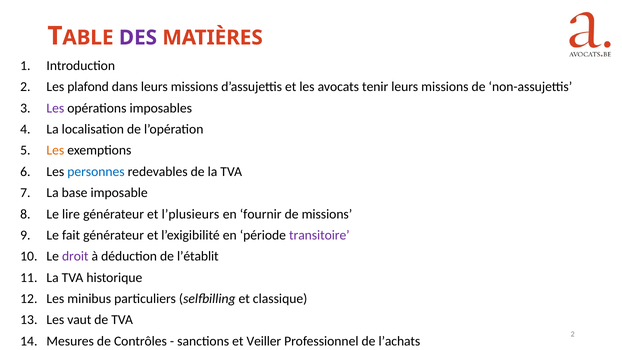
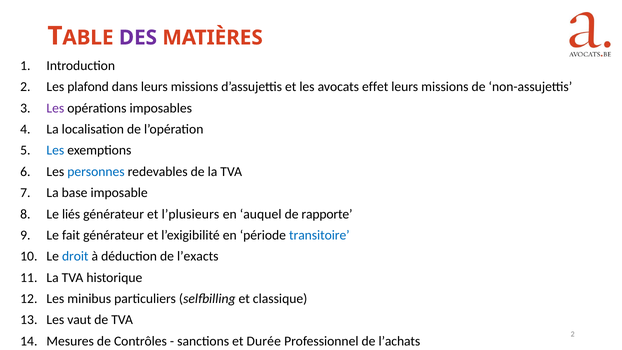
tenir: tenir -> effet (375, 87)
Les colour: orange -> blue (55, 150)
lire: lire -> liés (71, 214)
fournir: fournir -> auquel (261, 214)
de missions: missions -> rapporte (327, 214)
transitoire colour: purple -> blue (319, 235)
droit colour: purple -> blue (75, 256)
l’établit: l’établit -> l’exacts (198, 256)
Veiller: Veiller -> Durée (264, 341)
